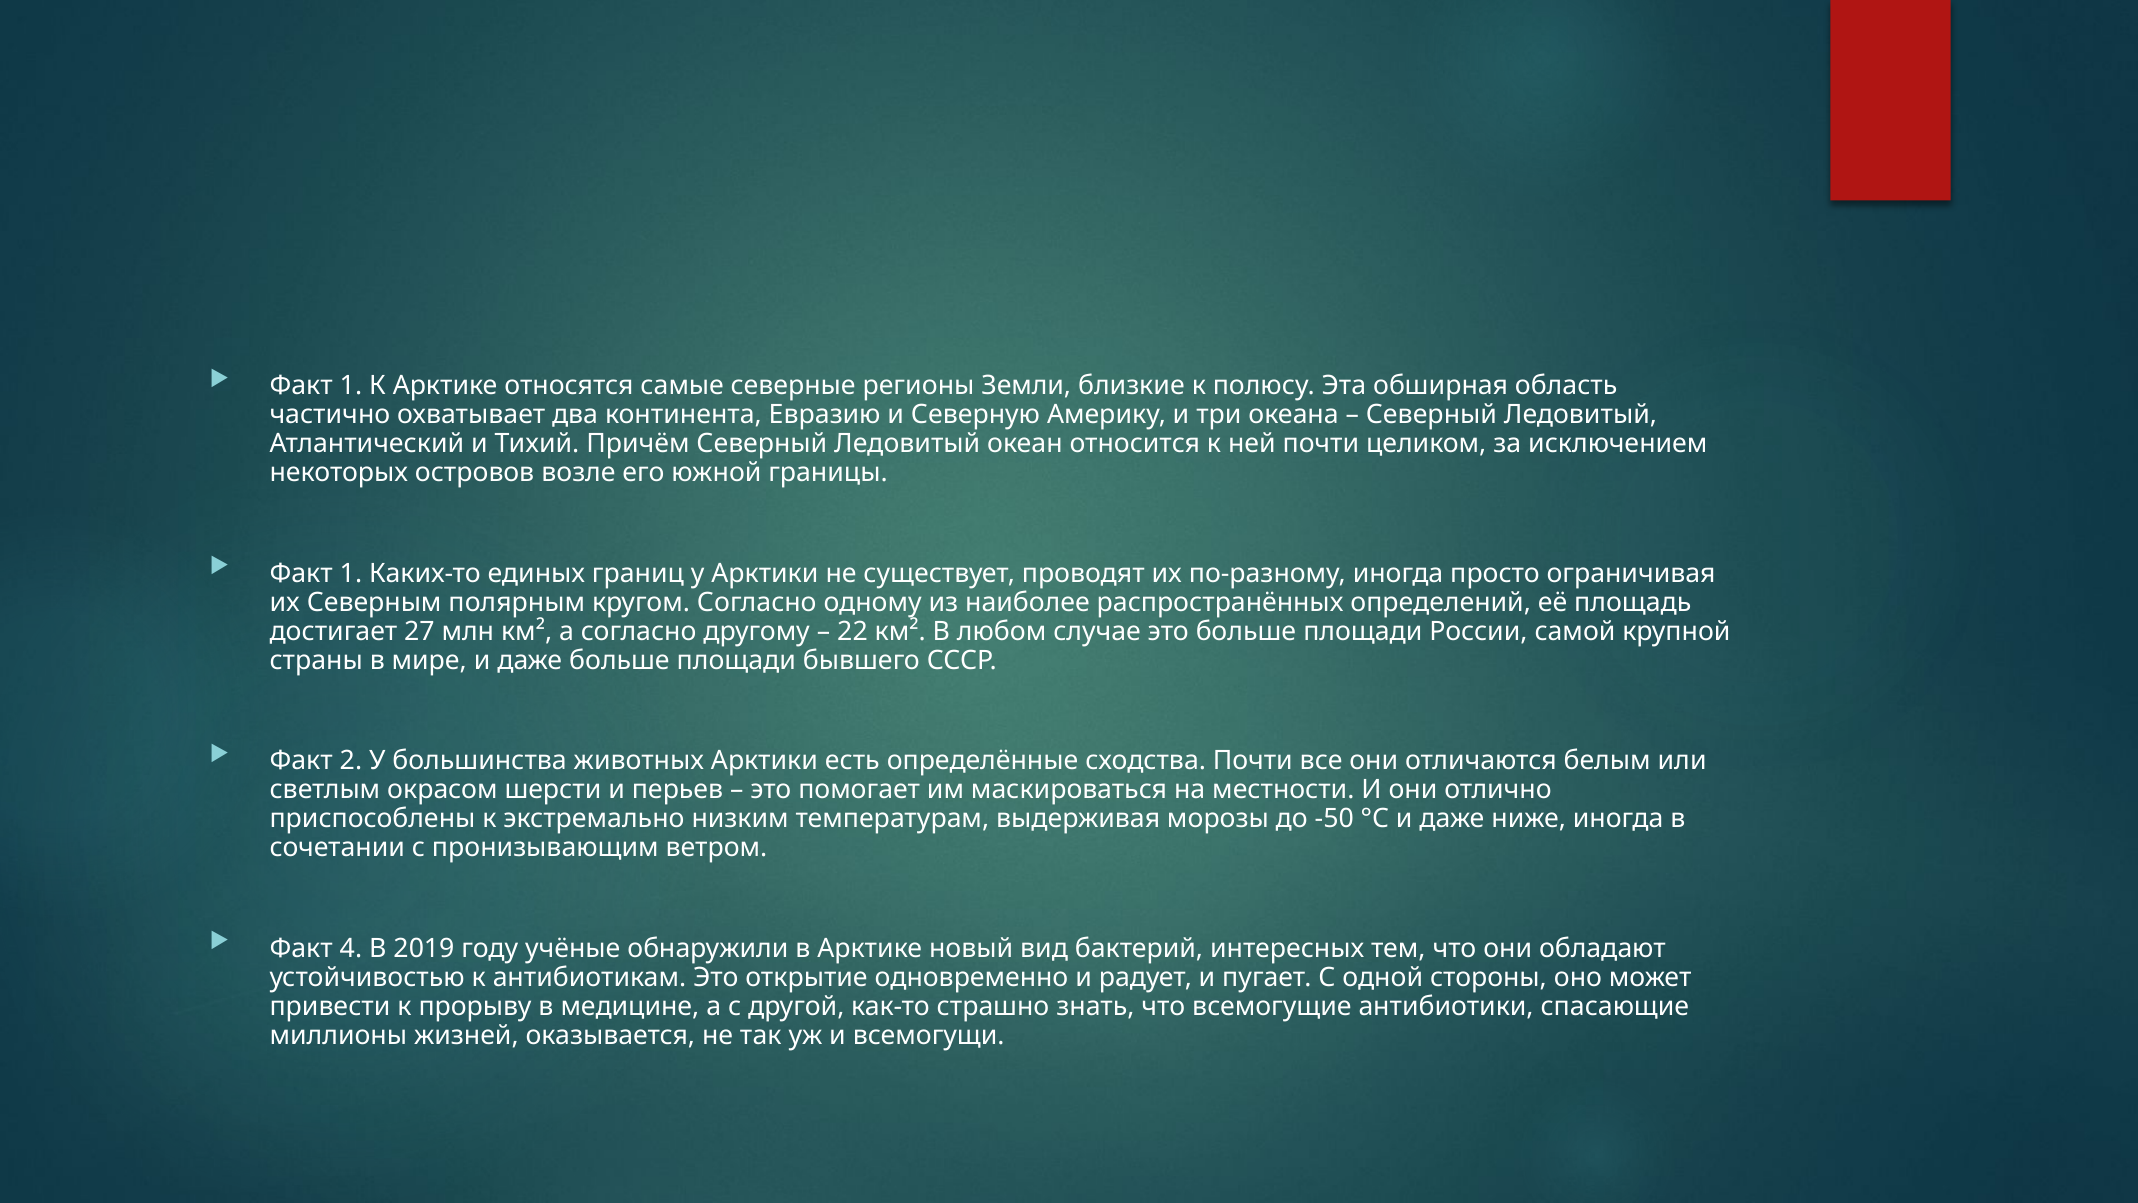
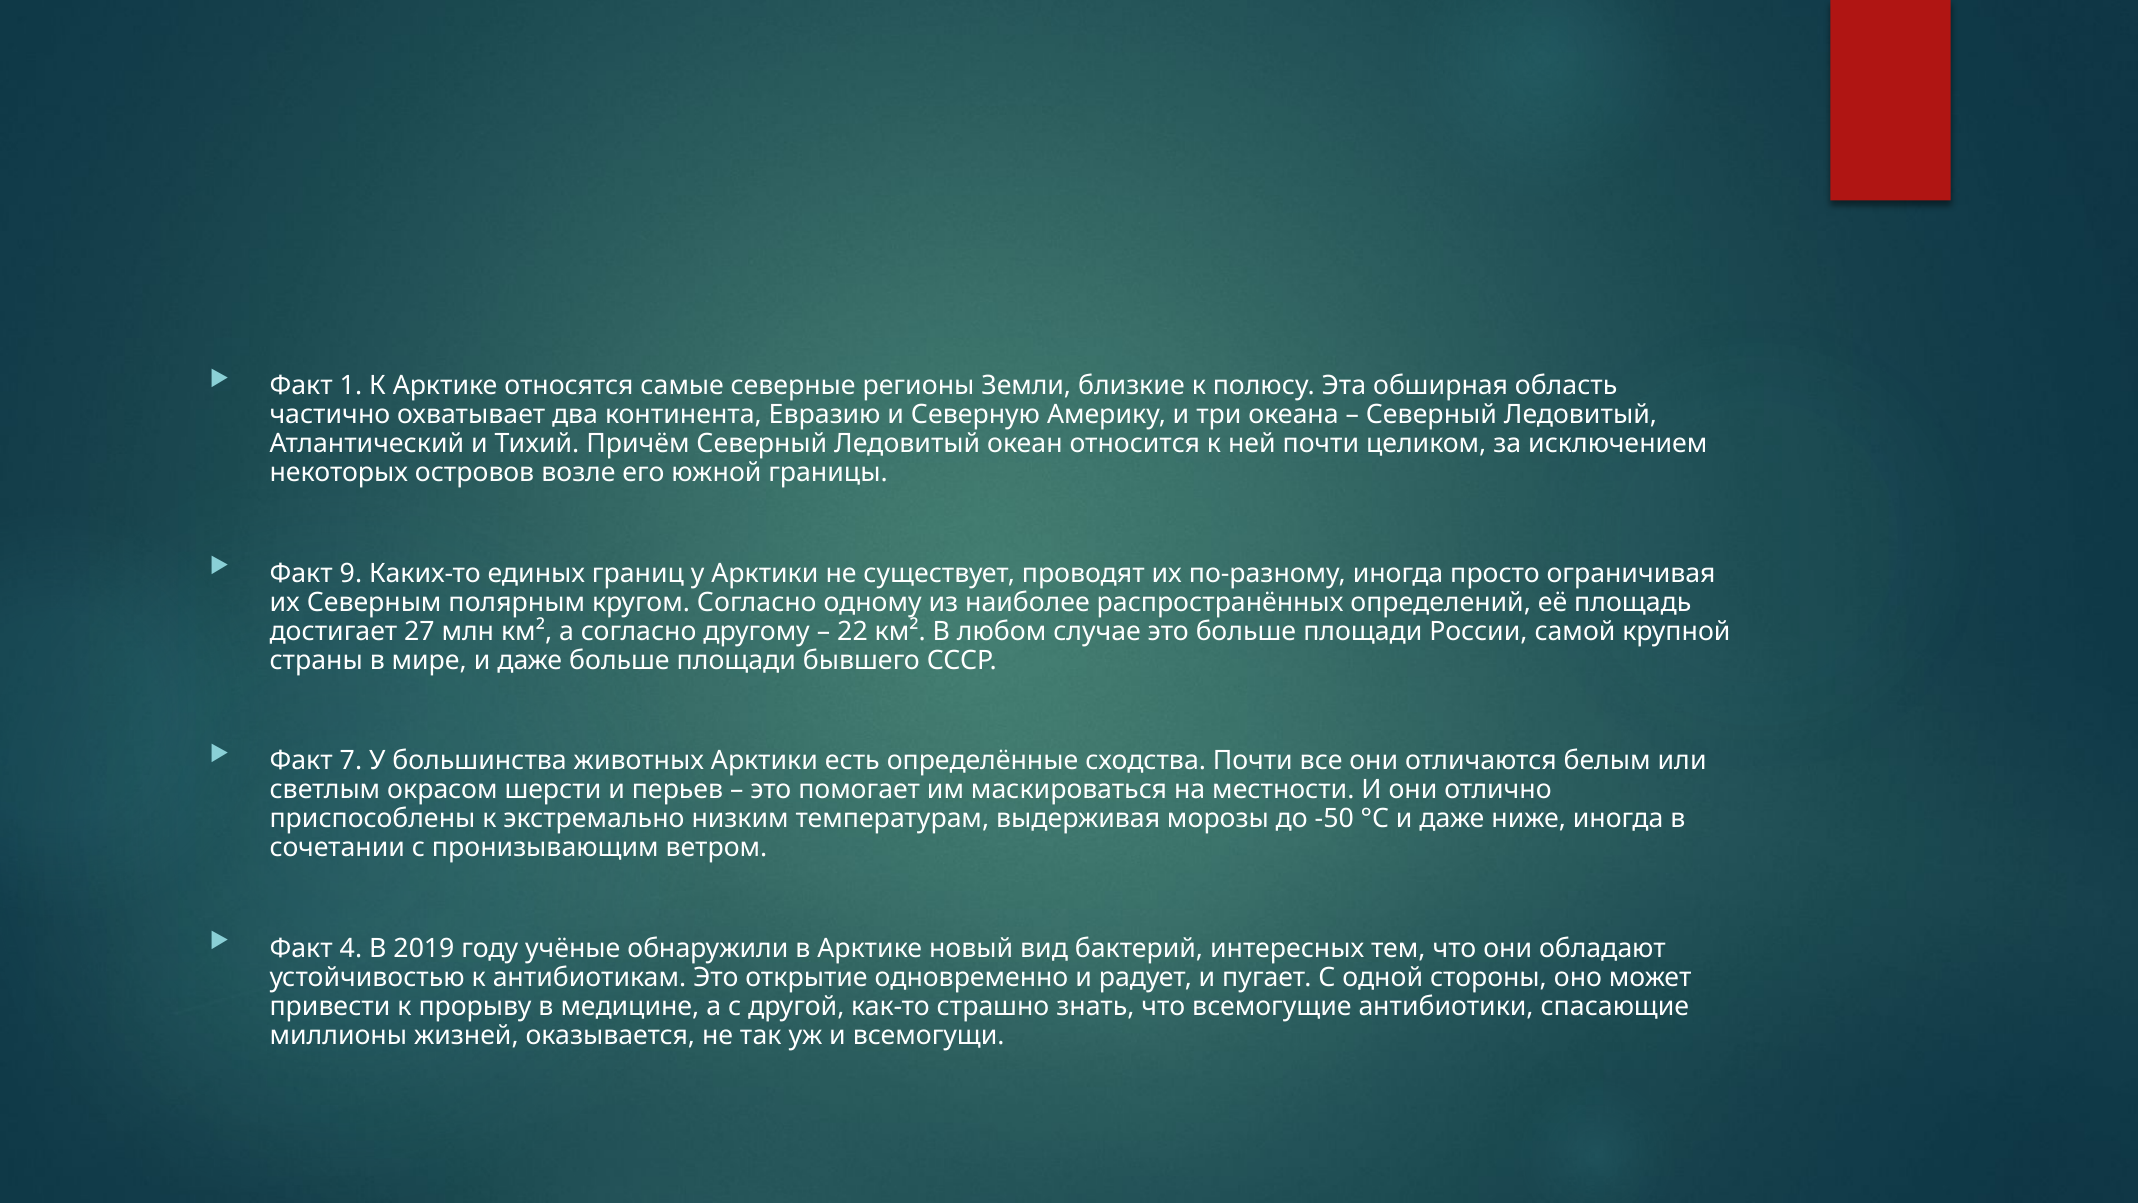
1: 1 -> 9 (351, 573)
2: 2 -> 7 (351, 761)
